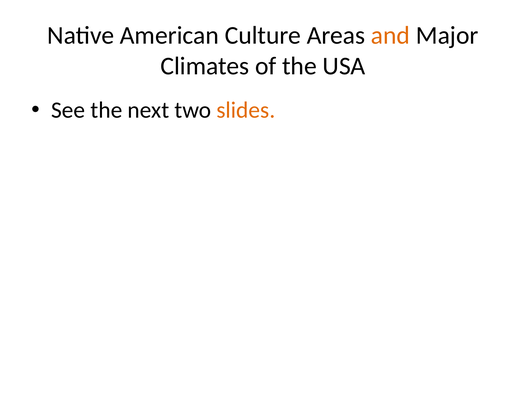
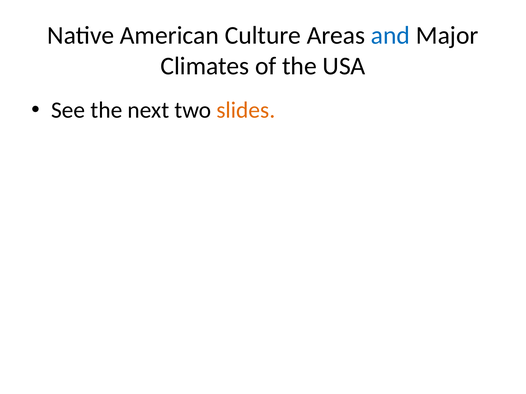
and colour: orange -> blue (390, 36)
